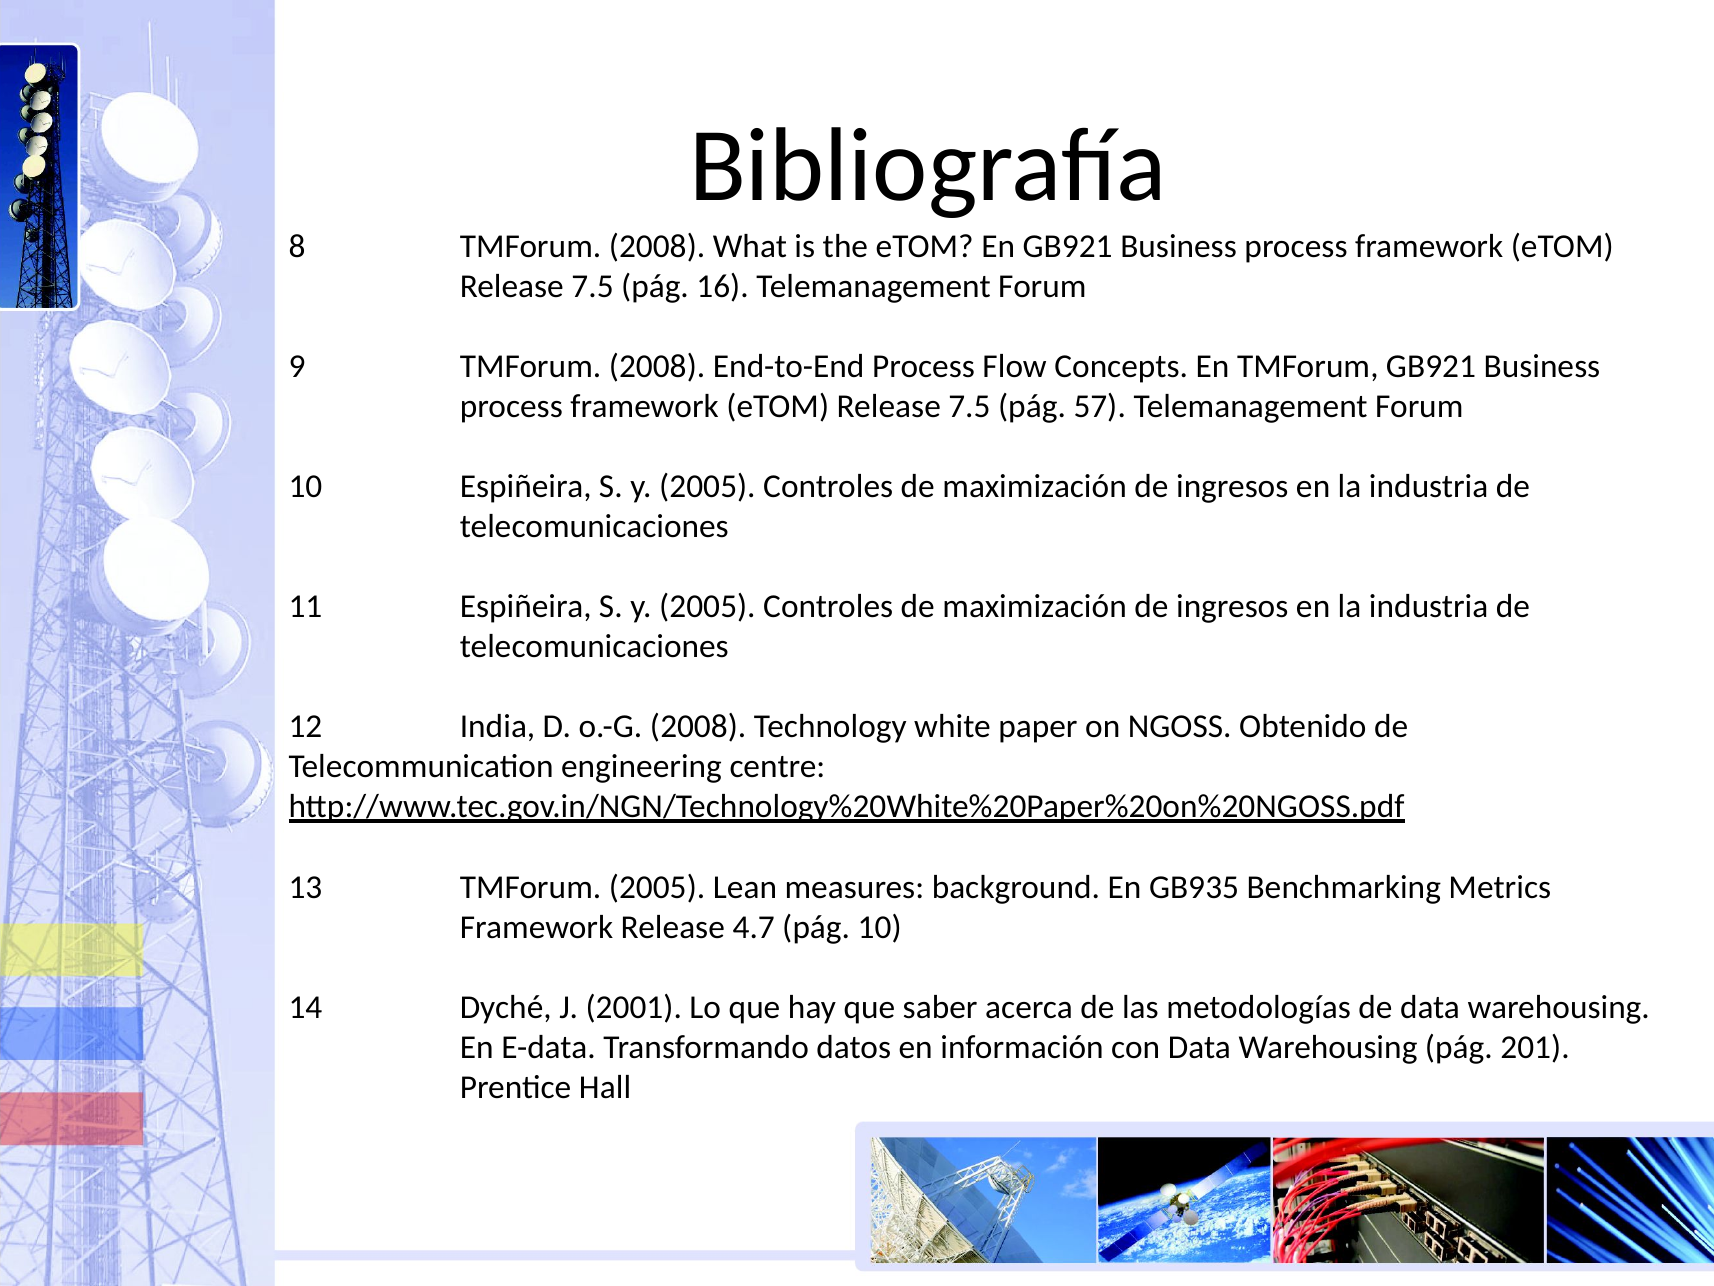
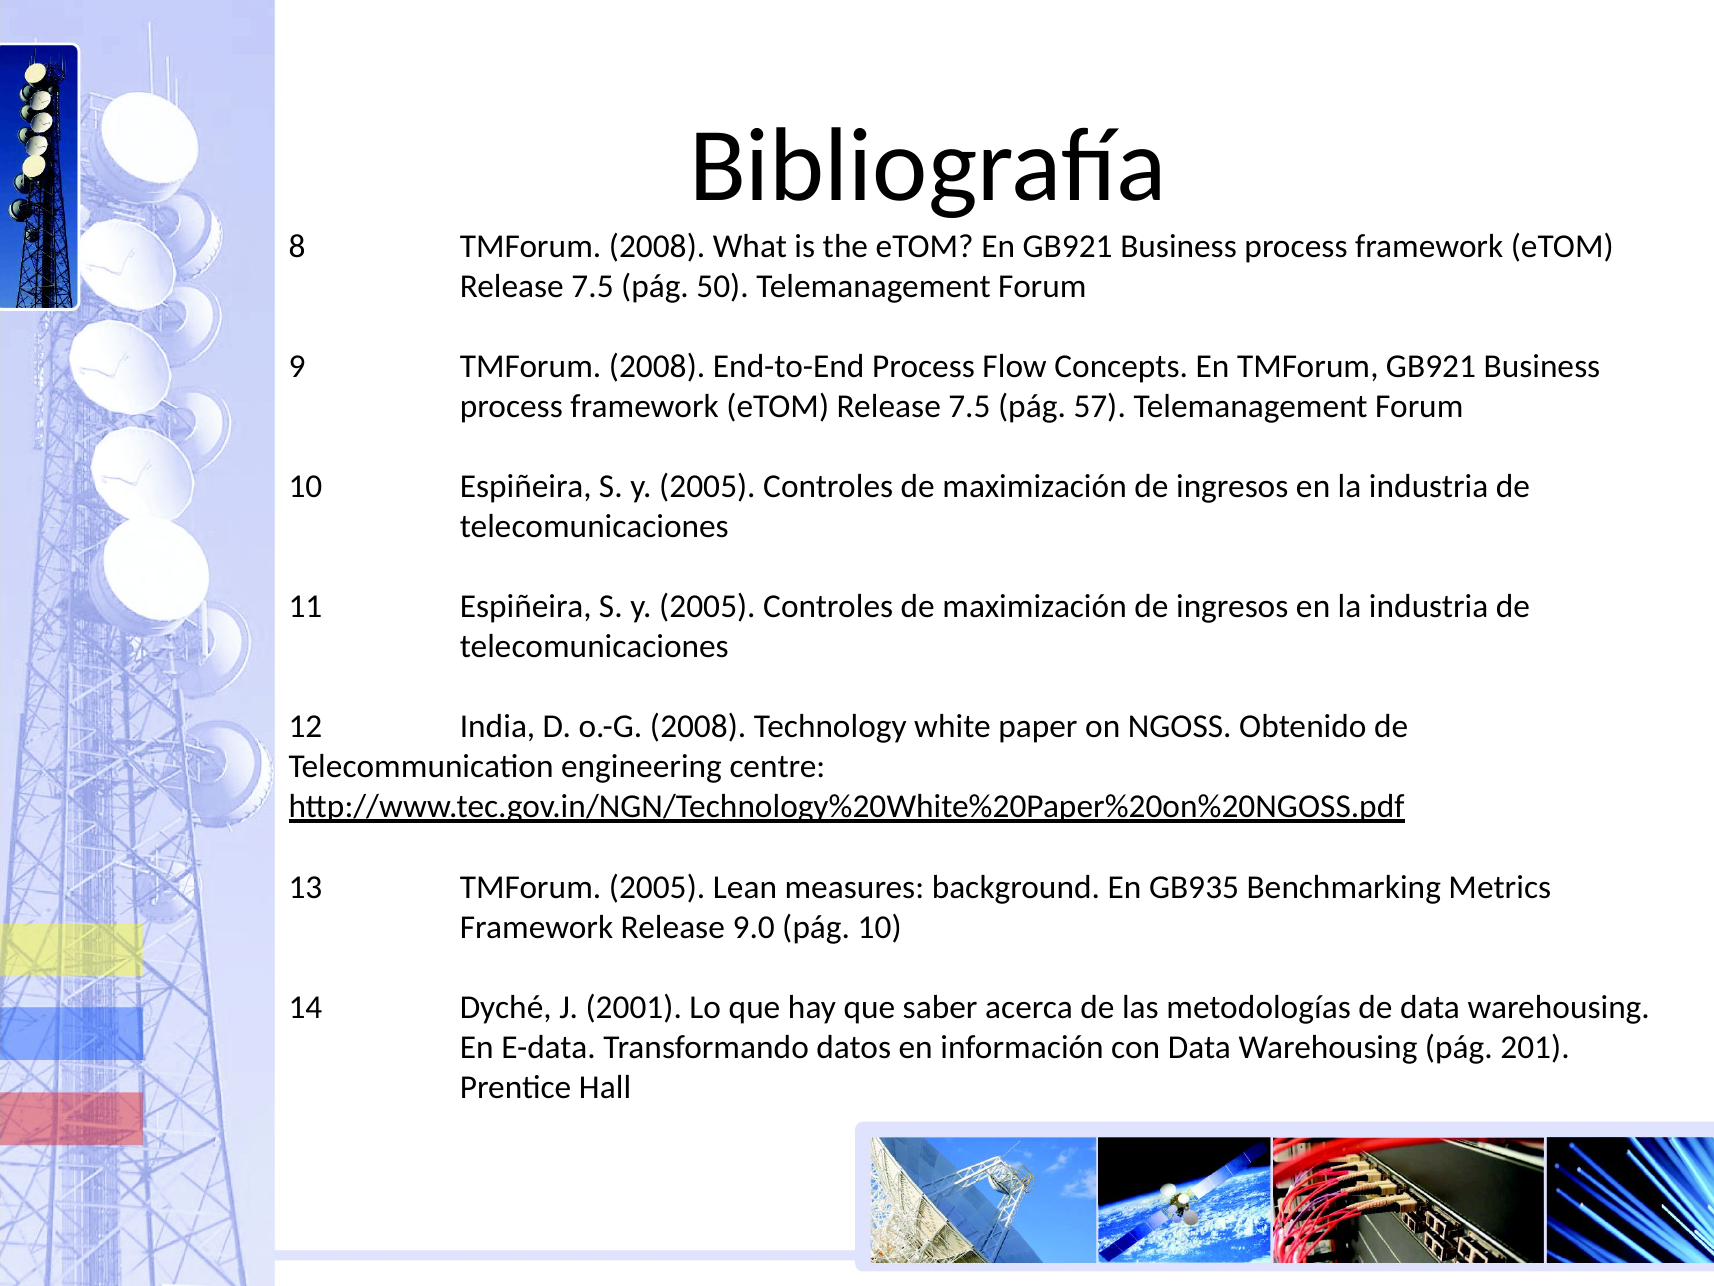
16: 16 -> 50 (723, 286)
4.7: 4.7 -> 9.0 (754, 927)
